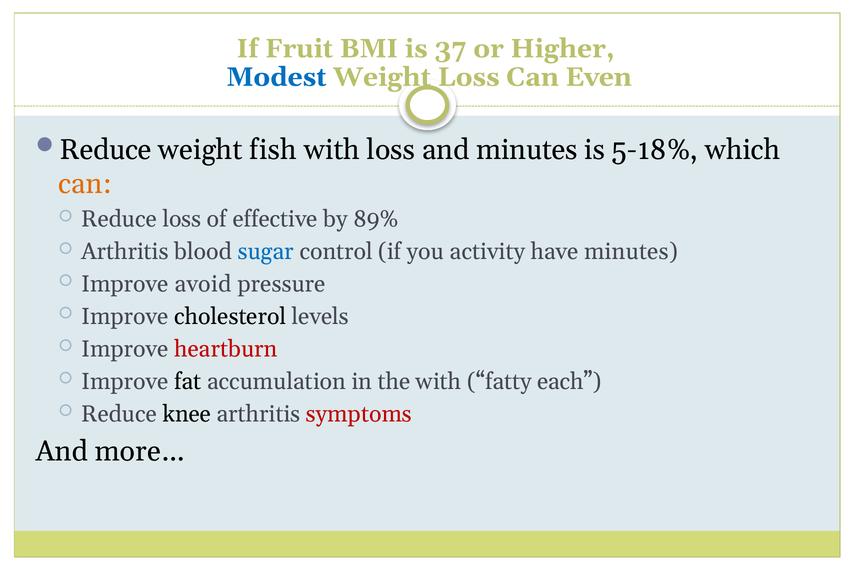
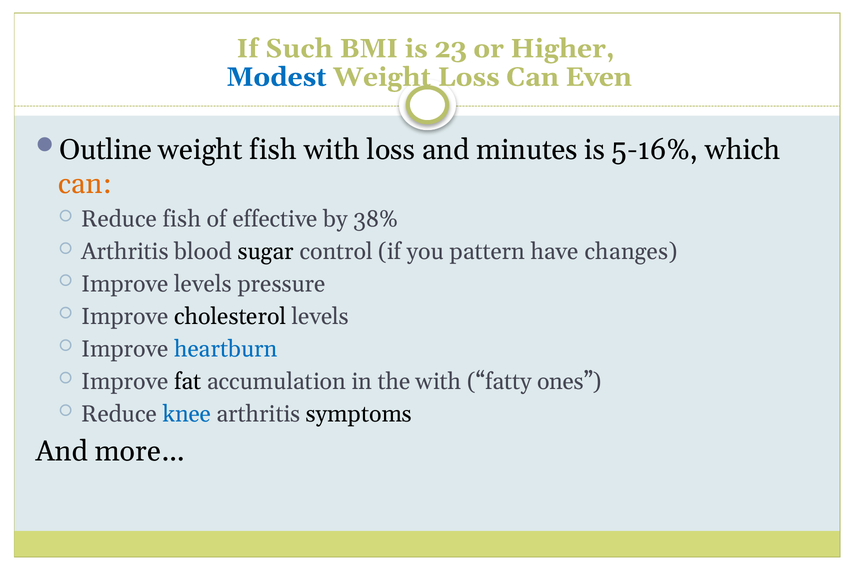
Fruit: Fruit -> Such (299, 49)
37: 37 -> 23 (451, 49)
Reduce: Reduce -> Outline (106, 150)
5-18%: 5-18% -> 5-16% (655, 150)
Reduce loss: loss -> fish (182, 219)
89%: 89% -> 38% (376, 219)
sugar colour: blue -> black (266, 252)
activity: activity -> pattern (487, 252)
have minutes: minutes -> changes (631, 252)
Improve avoid: avoid -> levels (203, 284)
heartburn colour: red -> blue (226, 349)
each: each -> ones (569, 382)
knee colour: black -> blue (187, 414)
symptoms colour: red -> black (359, 414)
